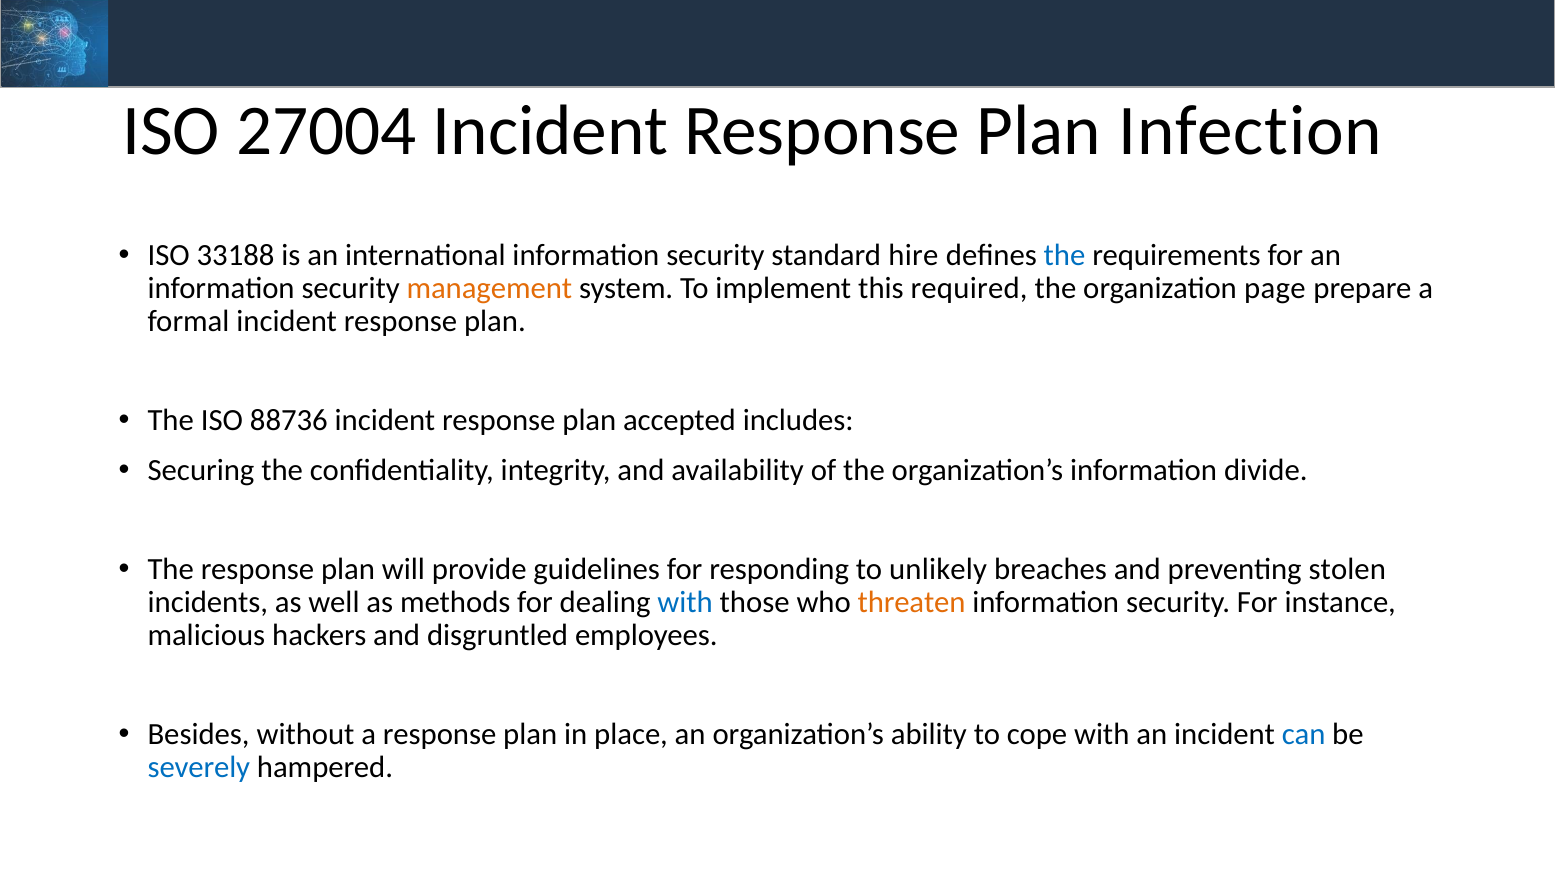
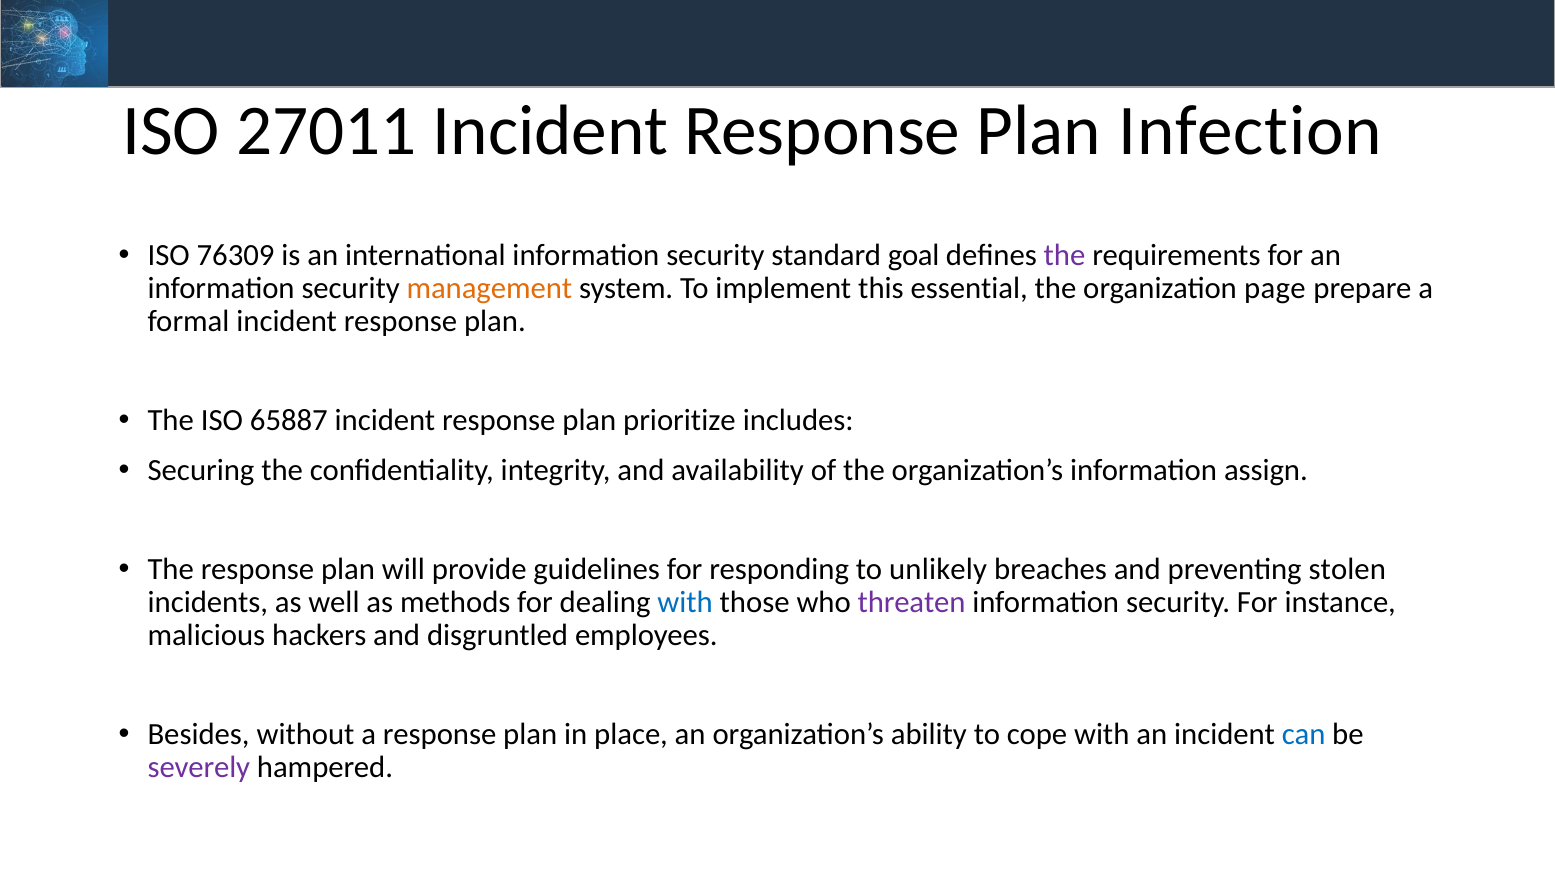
27004: 27004 -> 27011 (326, 131)
33188: 33188 -> 76309 (236, 255)
hire: hire -> goal (914, 255)
the colour: blue -> purple (1065, 255)
required: required -> essential (969, 288)
88736: 88736 -> 65887 (289, 420)
accepted: accepted -> prioritize (679, 420)
divide: divide -> assign (1266, 470)
threaten colour: orange -> purple (912, 602)
severely colour: blue -> purple (199, 767)
